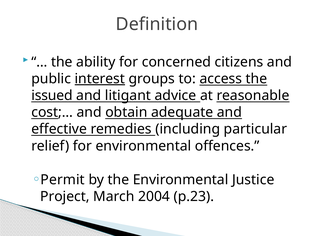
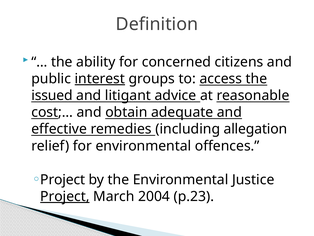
particular: particular -> allegation (255, 129)
Permit: Permit -> Project (63, 179)
Project underline: none -> present (65, 196)
